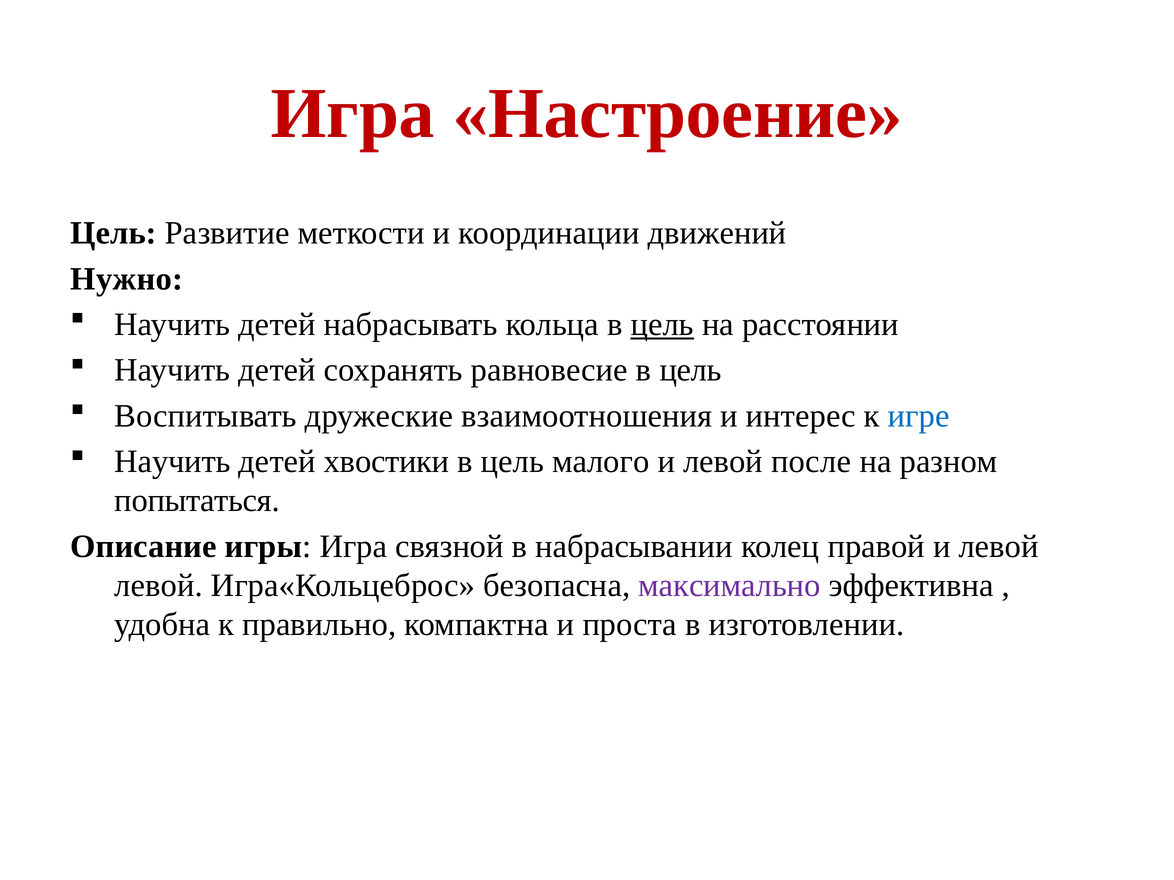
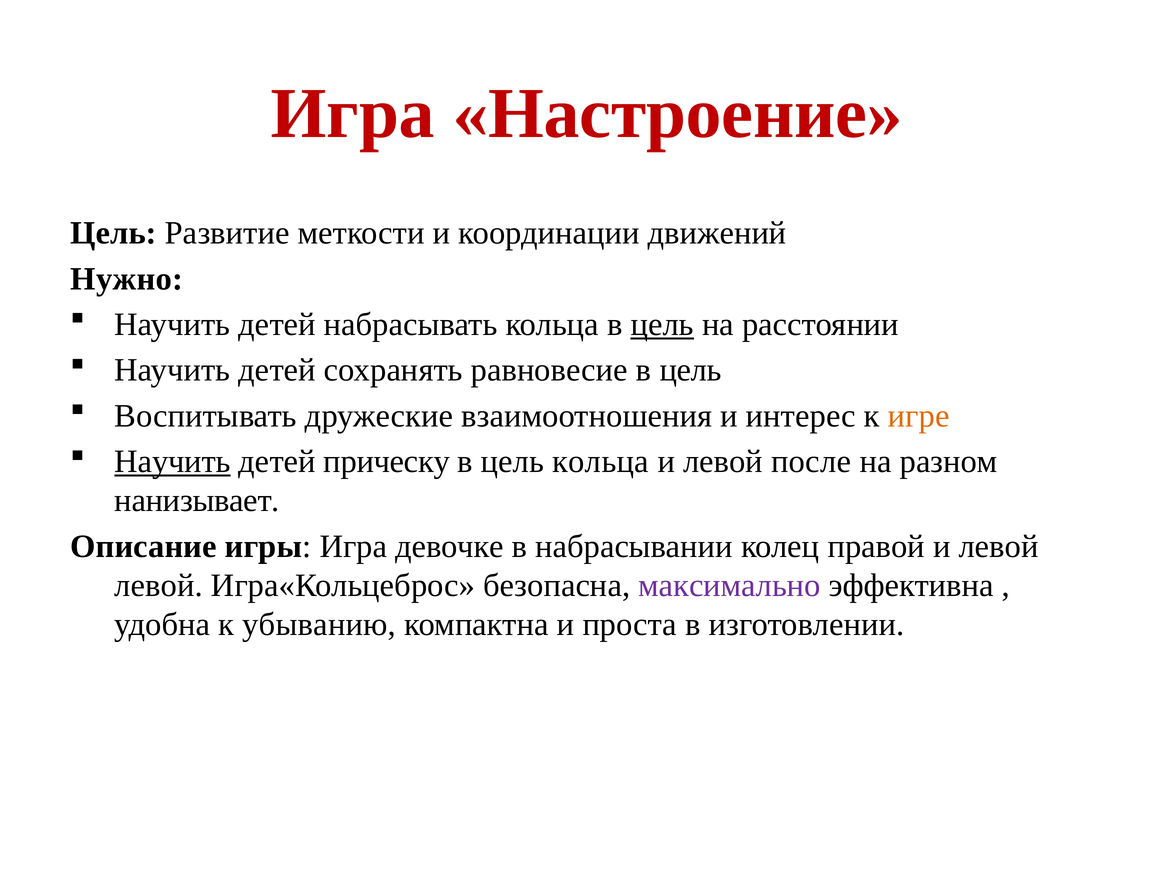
игре colour: blue -> orange (919, 416)
Научить underline: none -> present (172, 462)
хвостики: хвостики -> прическу (387, 462)
цель малого: малого -> кольца (601, 462)
попытаться: попытаться -> нанизывает (197, 501)
связной: связной -> девочке (450, 547)
правильно: правильно -> убыванию (319, 625)
